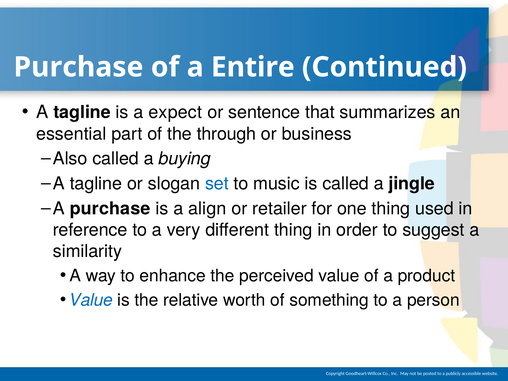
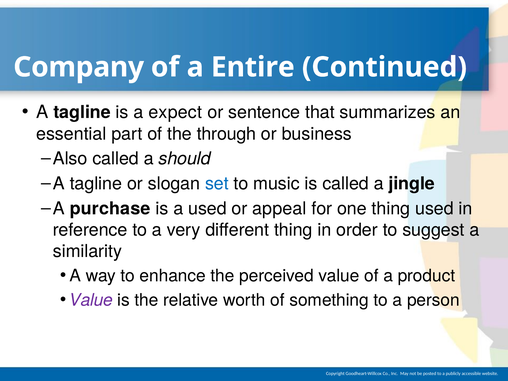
Purchase: Purchase -> Company (79, 67)
buying: buying -> should (185, 159)
a align: align -> used (207, 209)
retailer: retailer -> appeal (279, 209)
Value colour: blue -> purple (91, 300)
